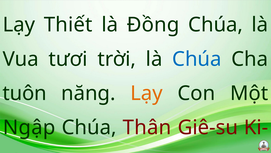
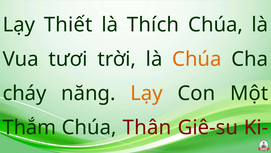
Đồng: Đồng -> Thích (153, 25)
Chúa colour: blue -> orange (197, 59)
tuôn: tuôn -> cháy (25, 93)
Ngập: Ngập -> Thắm (29, 127)
